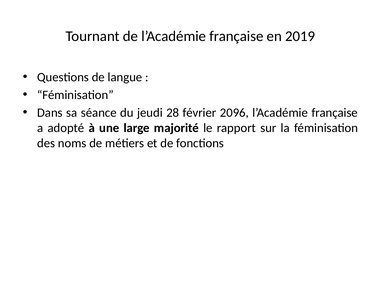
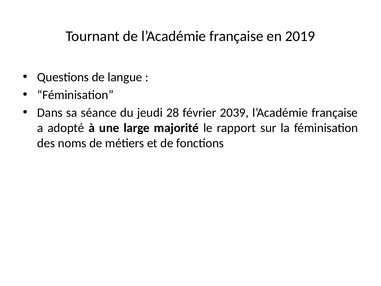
2096: 2096 -> 2039 (234, 113)
